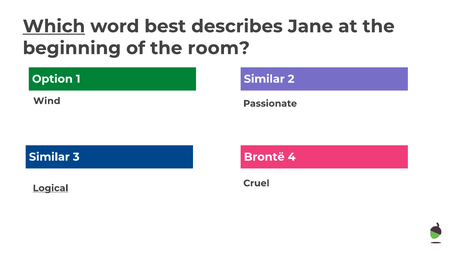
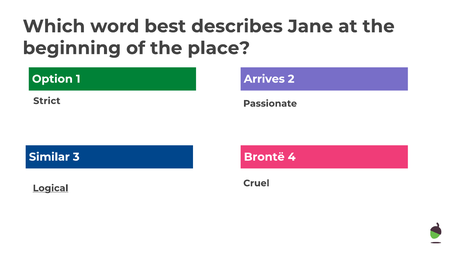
Which underline: present -> none (54, 26)
room: room -> place (219, 48)
1 Similar: Similar -> Arrives (264, 79)
Wind: Wind -> Strict (47, 101)
